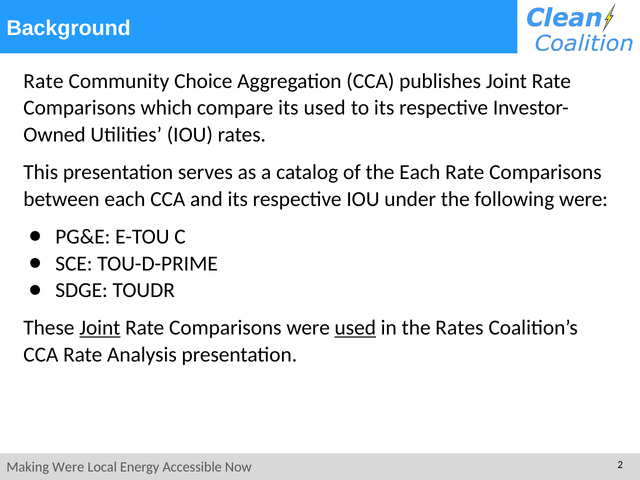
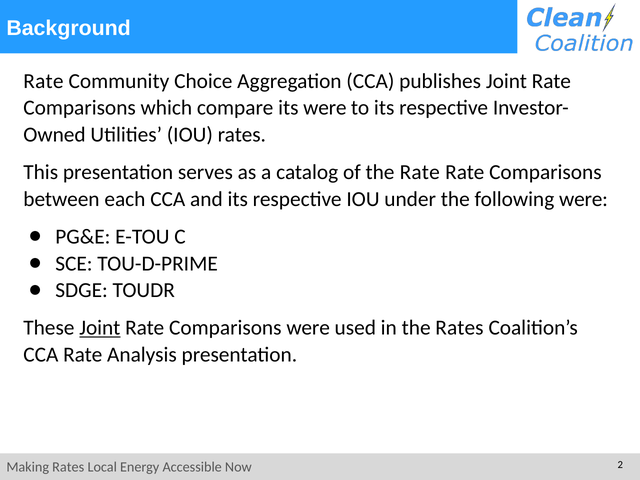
its used: used -> were (325, 108)
the Each: Each -> Rate (420, 172)
used underline: present -> none (355, 328)
Were: Were -> Rates (68, 467)
